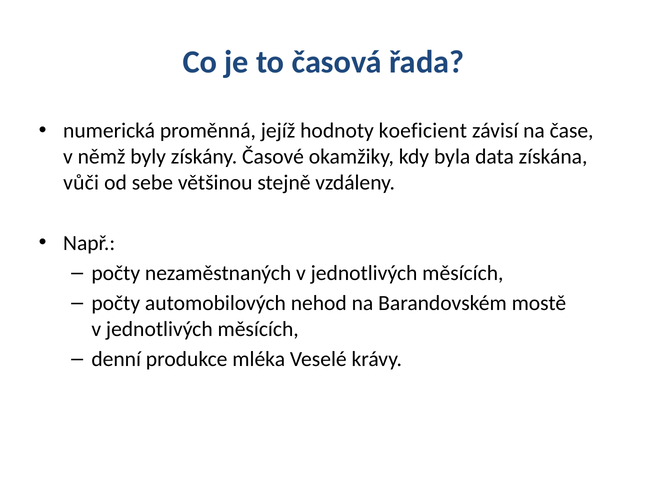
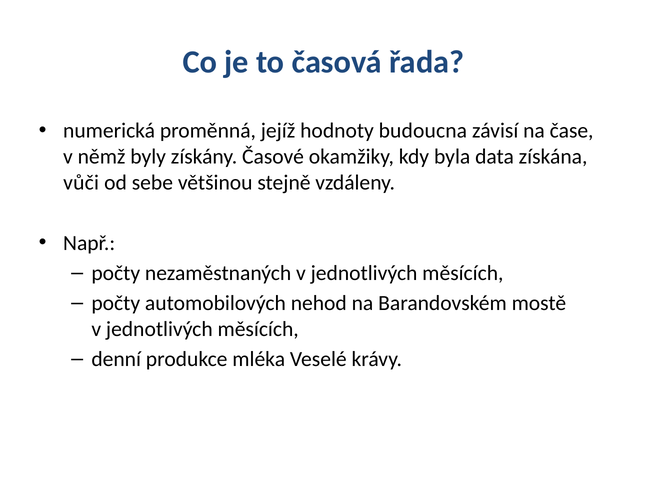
koeficient: koeficient -> budoucna (423, 131)
